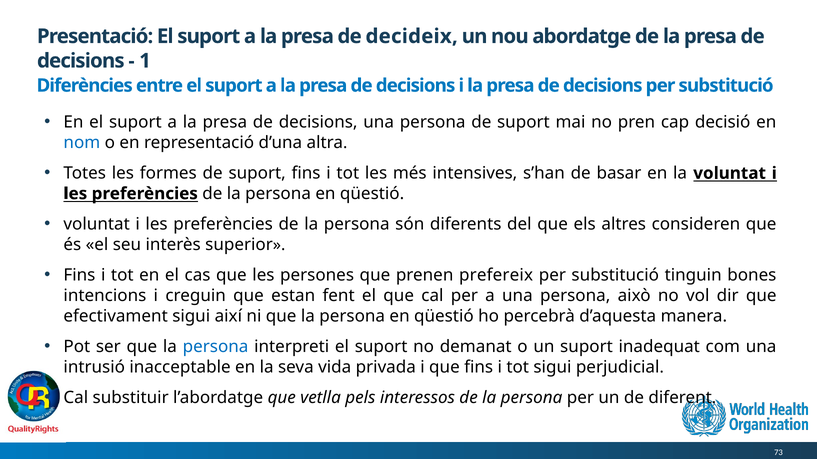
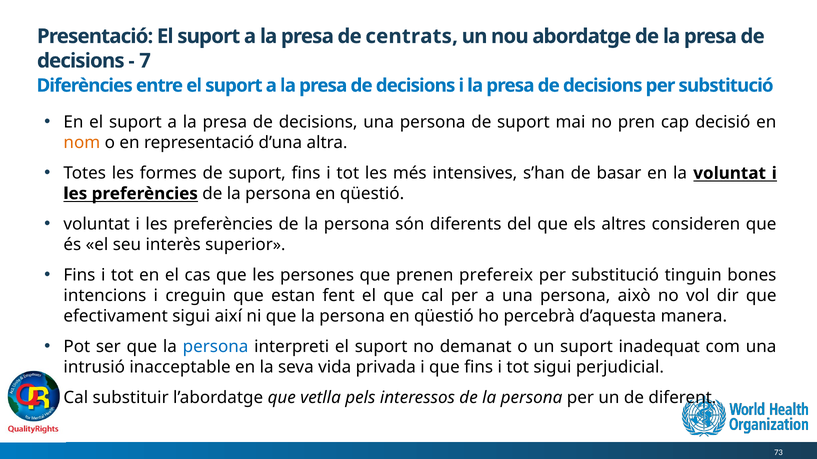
decideix: decideix -> centrats (412, 36)
1: 1 -> 7 (145, 61)
nom colour: blue -> orange (82, 143)
